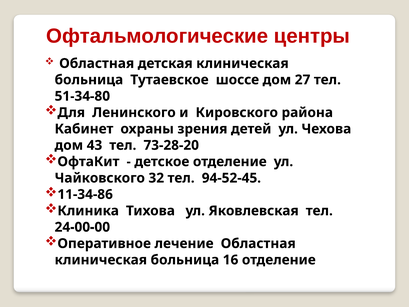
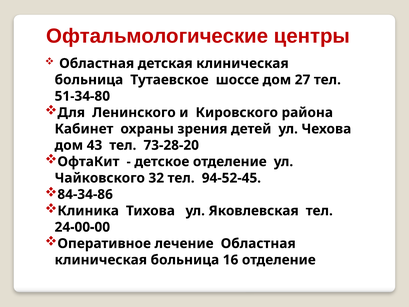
11-34-86: 11-34-86 -> 84-34-86 (85, 194)
